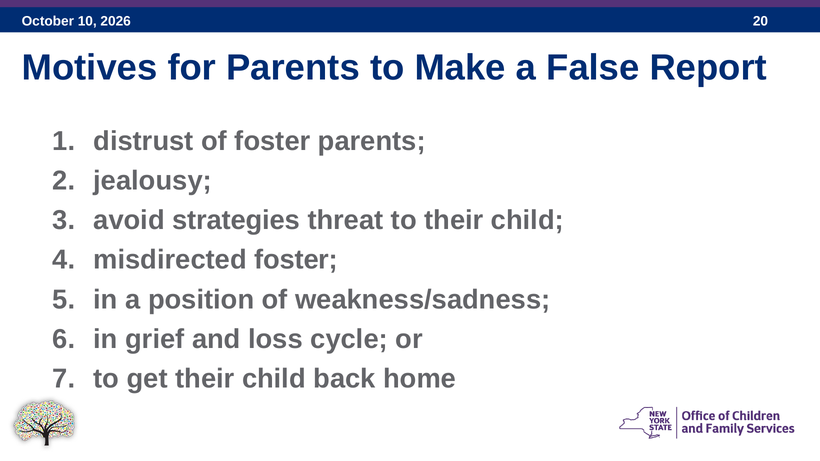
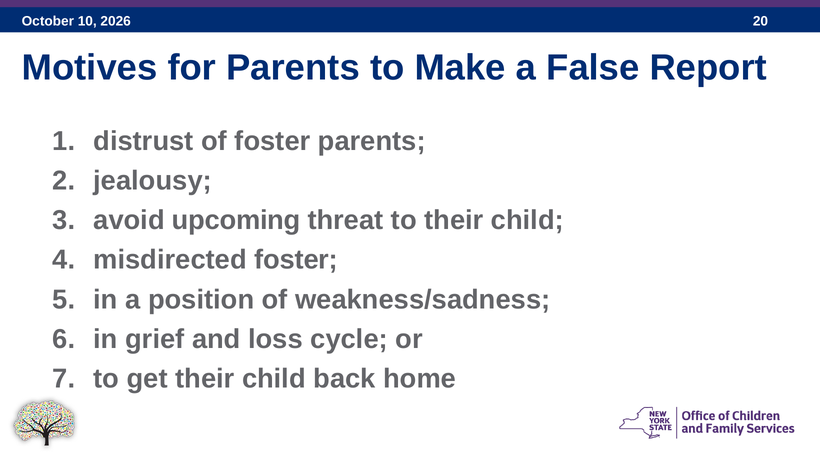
strategies: strategies -> upcoming (236, 220)
